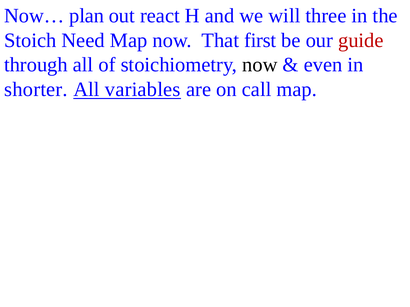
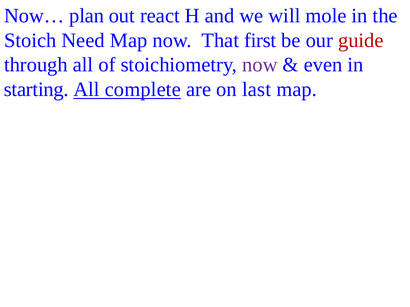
three: three -> mole (326, 16)
now colour: black -> purple (260, 65)
shorter: shorter -> starting (36, 90)
variables: variables -> complete (143, 90)
call: call -> last (257, 90)
